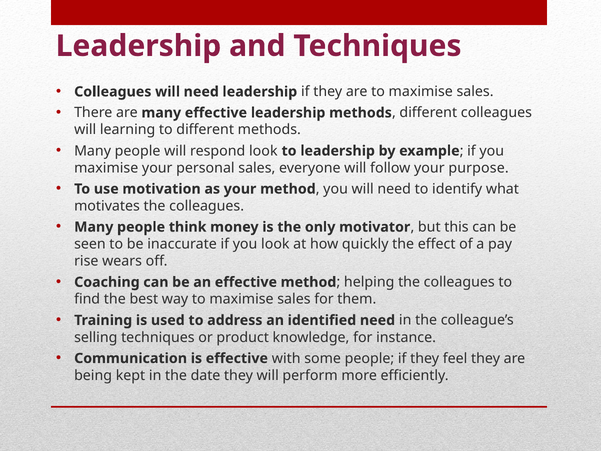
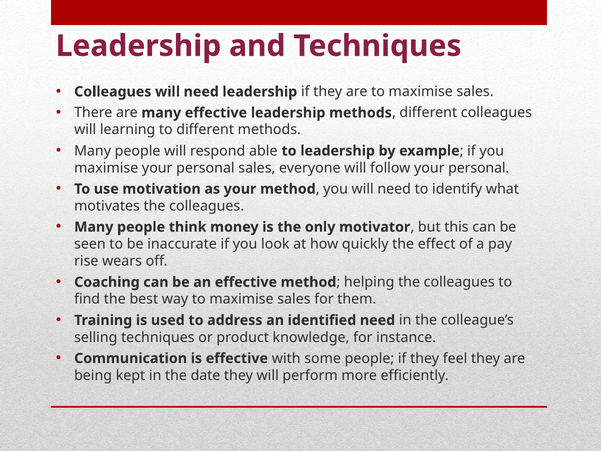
respond look: look -> able (263, 151)
follow your purpose: purpose -> personal (479, 168)
